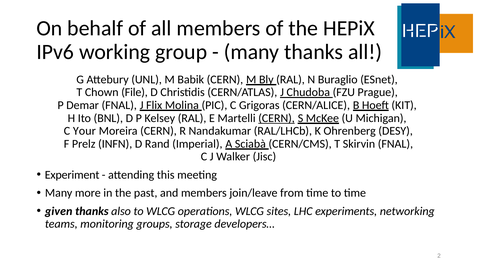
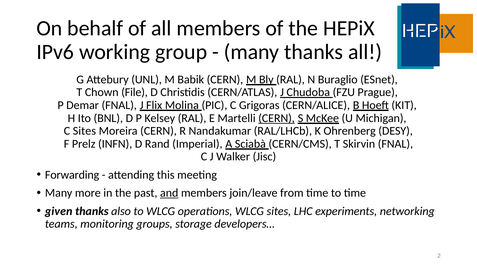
C Your: Your -> Sites (84, 131)
Experiment: Experiment -> Forwarding (72, 175)
and underline: none -> present (169, 193)
